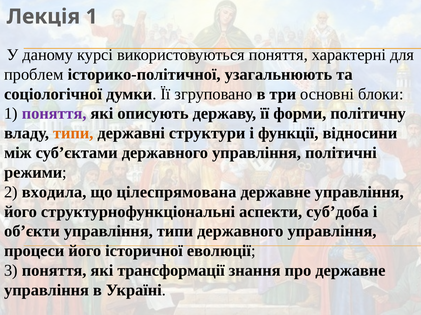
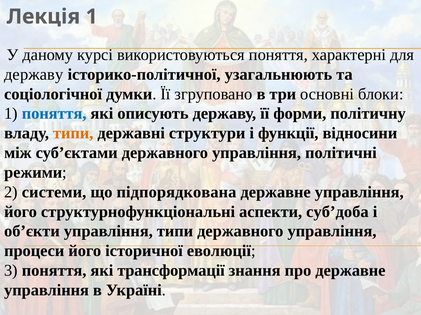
проблем: проблем -> державу (34, 75)
поняття colour: purple -> blue (54, 114)
входила: входила -> системи (54, 192)
цілеспрямована: цілеспрямована -> підпорядкована (176, 192)
